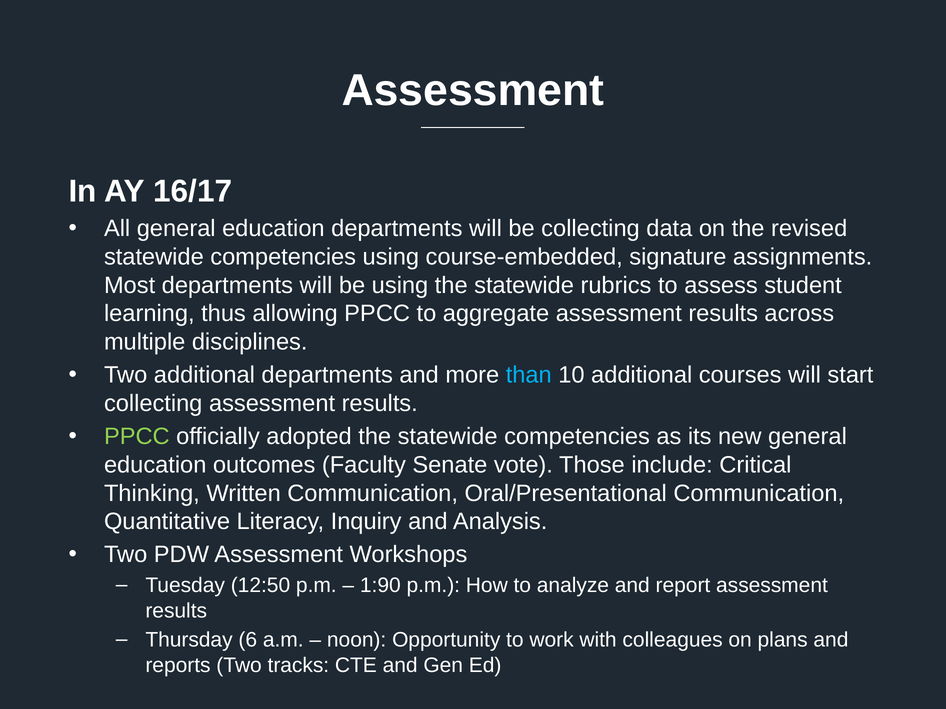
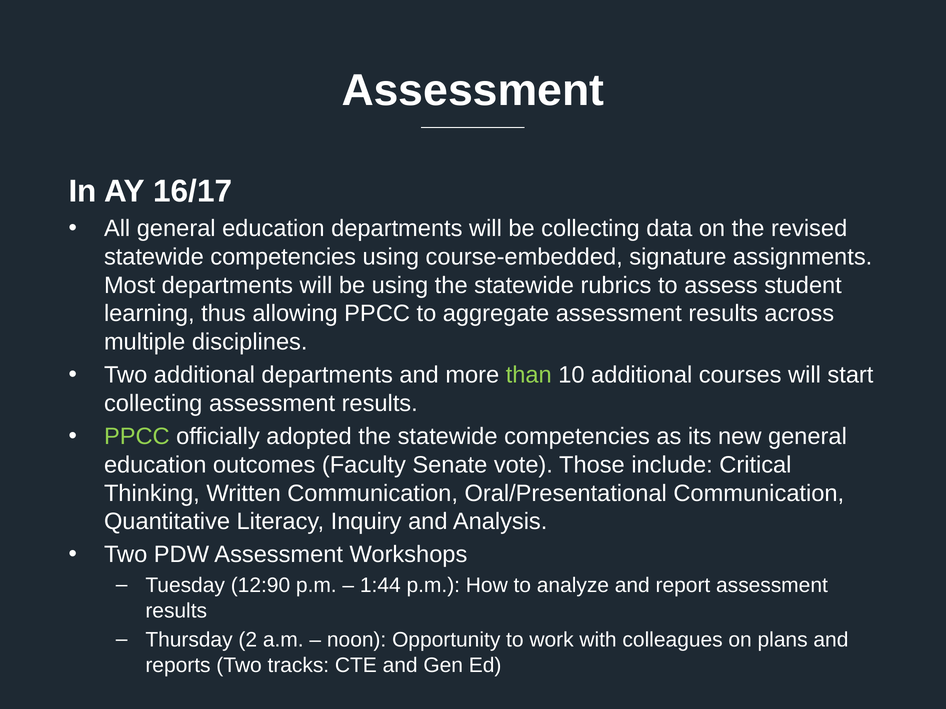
than colour: light blue -> light green (529, 375)
12:50: 12:50 -> 12:90 (260, 586)
1:90: 1:90 -> 1:44 (380, 586)
6: 6 -> 2 (248, 640)
